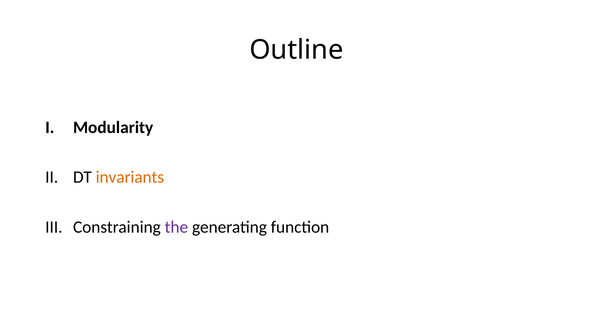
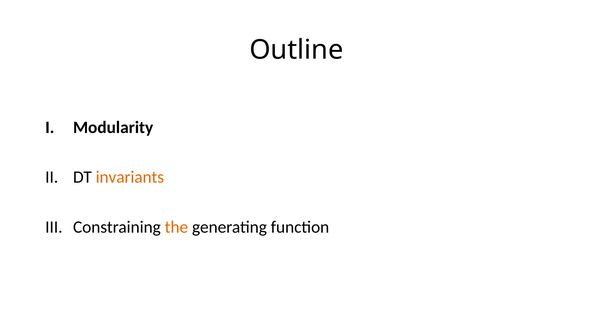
the colour: purple -> orange (176, 227)
